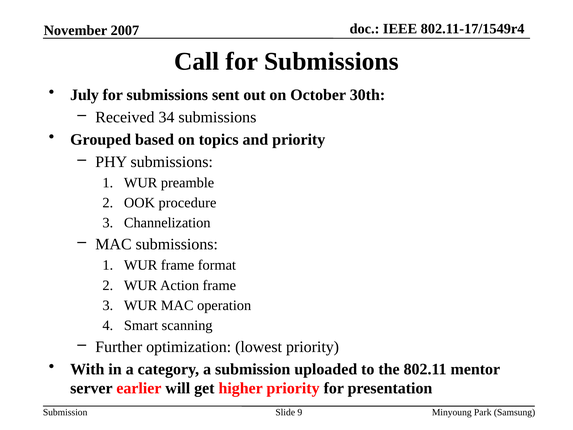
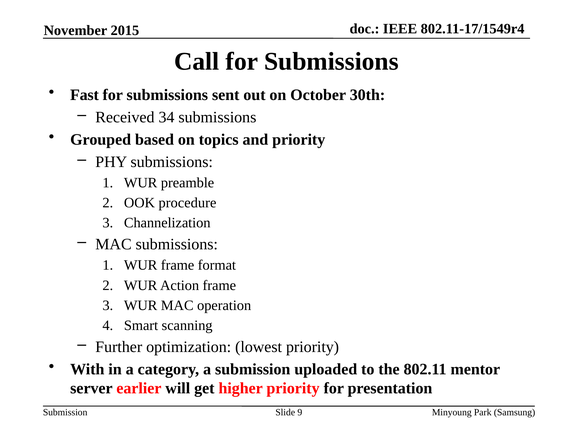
2007: 2007 -> 2015 (125, 31)
July: July -> Fast (84, 95)
